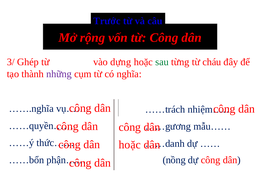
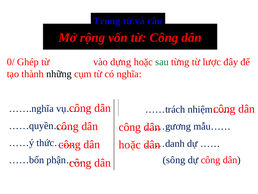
Trước: Trước -> Trong (107, 21)
3/: 3/ -> 0/ (11, 62)
cháu: cháu -> lược (212, 62)
những colour: purple -> black (59, 74)
nồng: nồng -> sông (174, 160)
